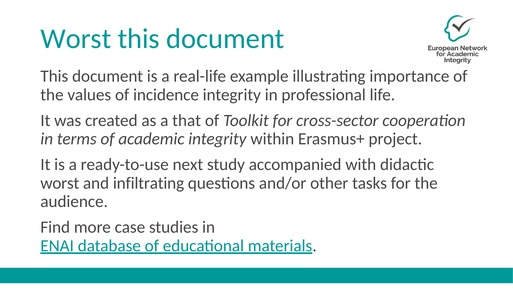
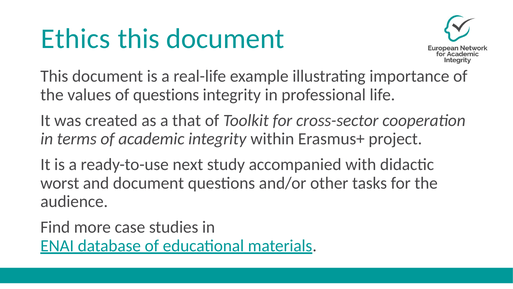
Worst: Worst -> Ethics (76, 39)
of incidence: incidence -> questions (166, 95)
and infiltrating: infiltrating -> document (148, 183)
